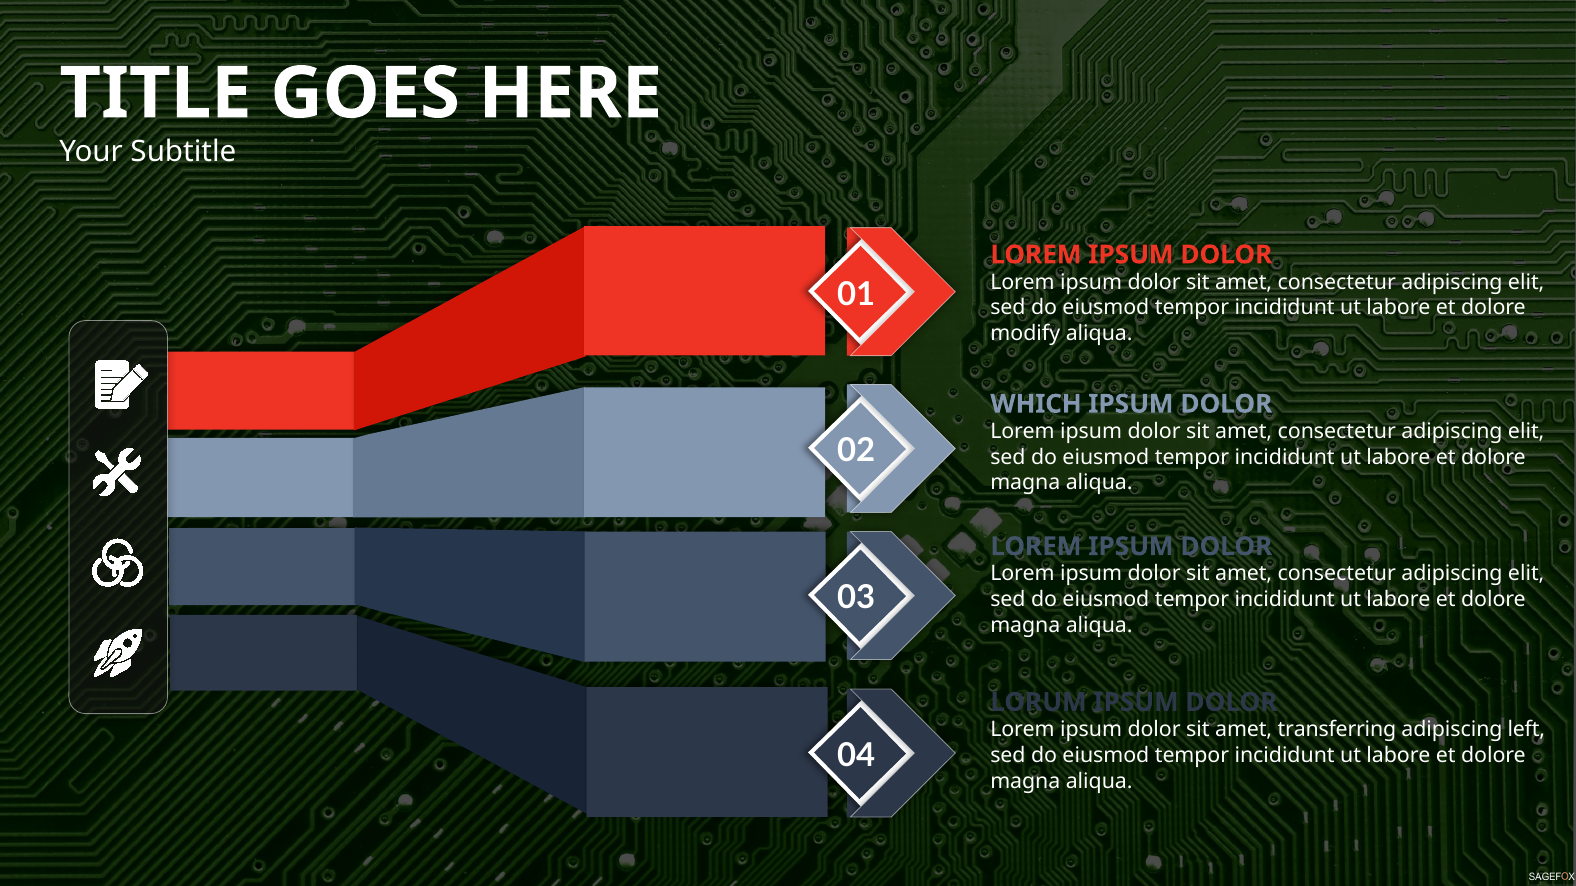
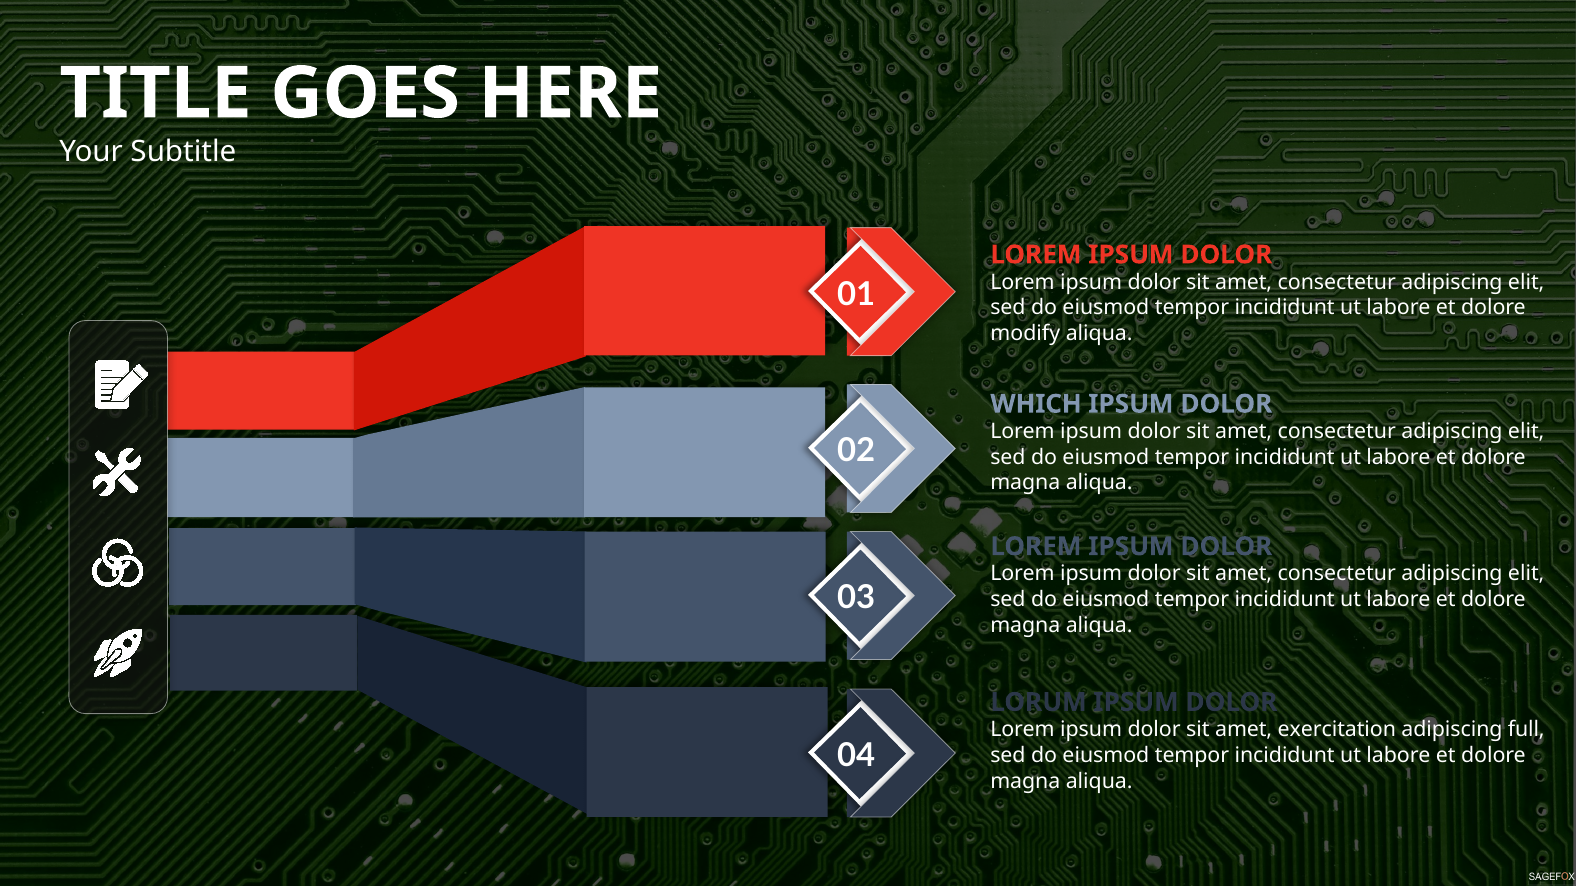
transferring: transferring -> exercitation (1337, 730)
left: left -> full (1526, 730)
